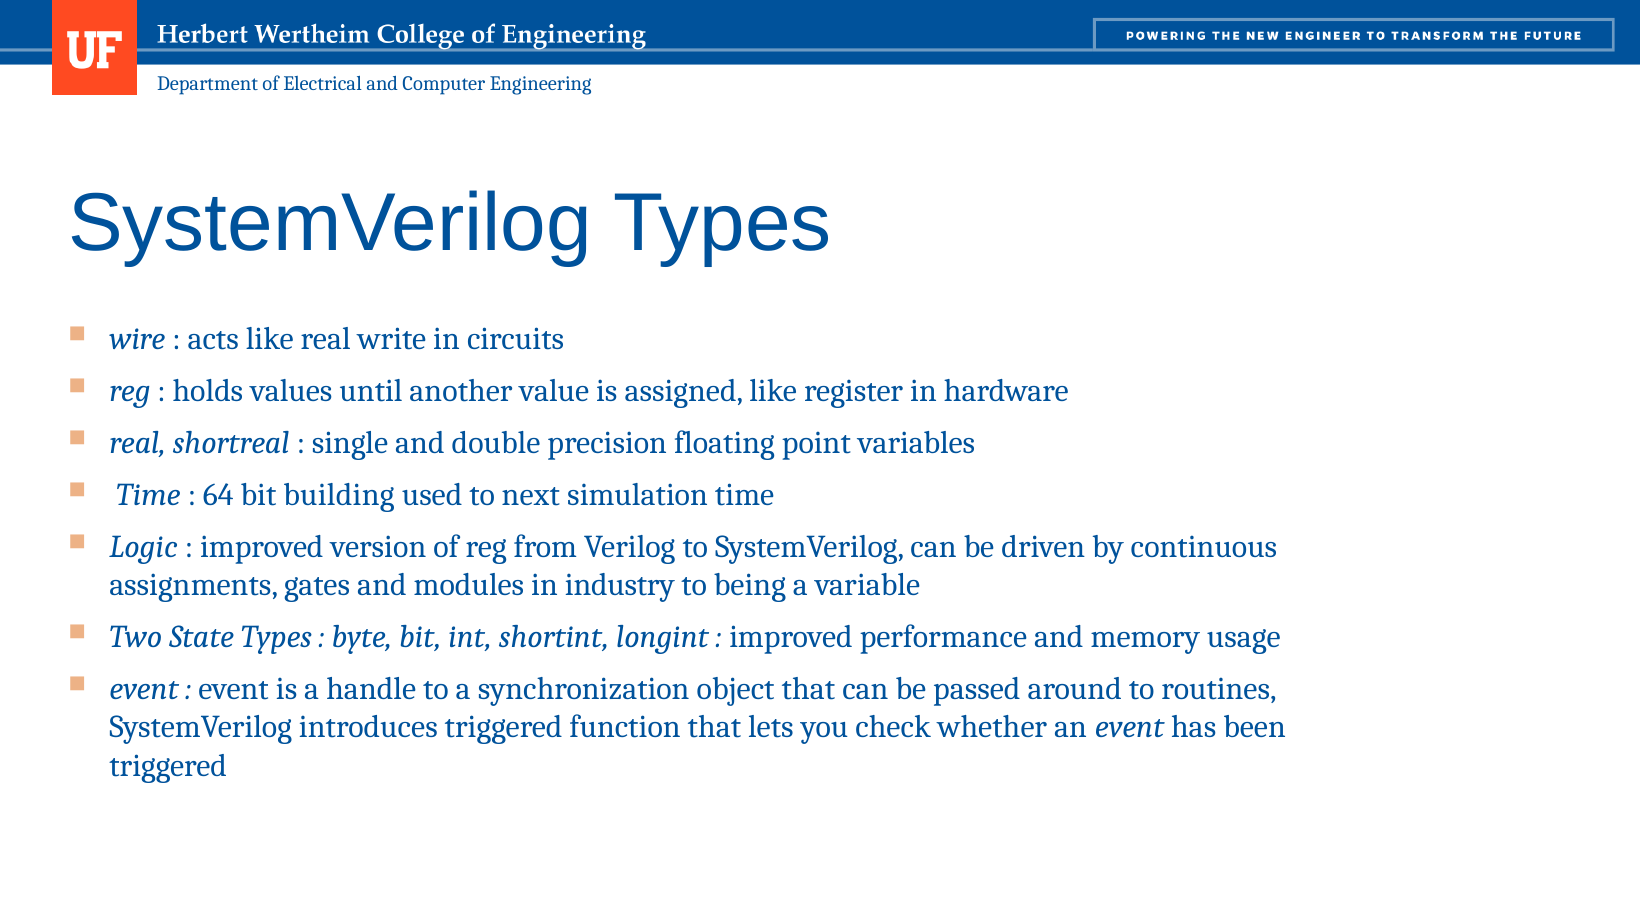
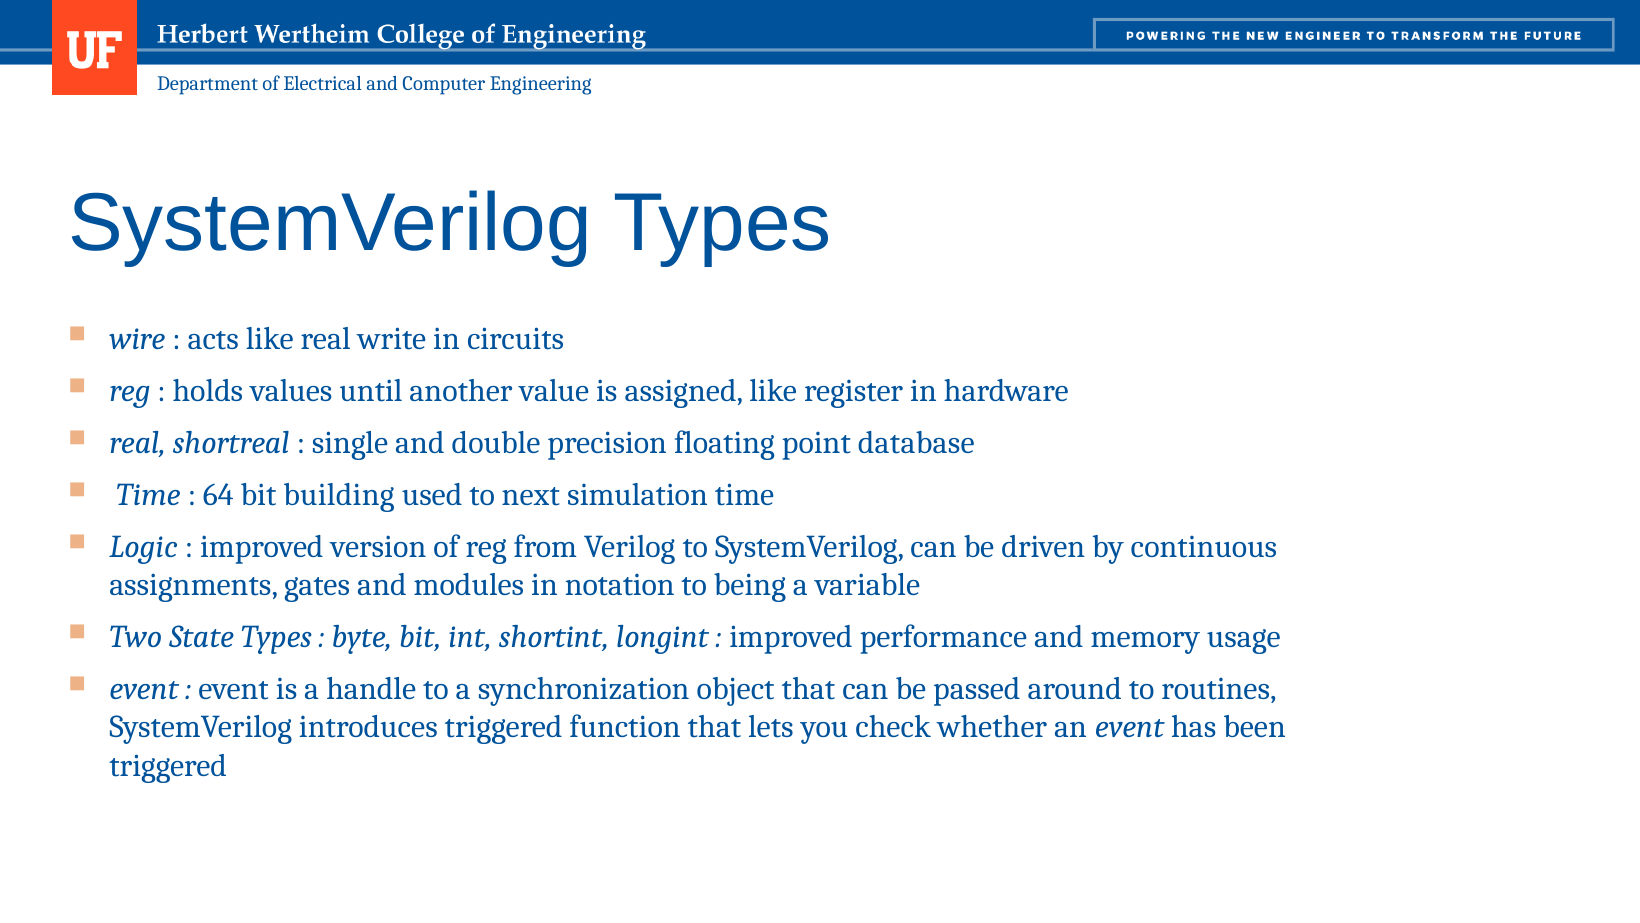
variables: variables -> database (916, 443)
industry: industry -> notation (620, 585)
